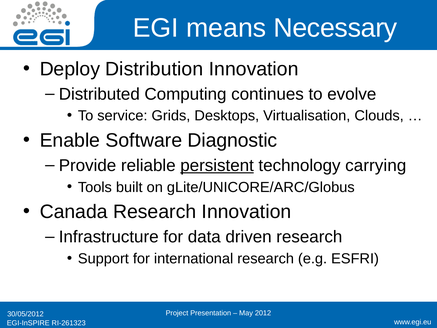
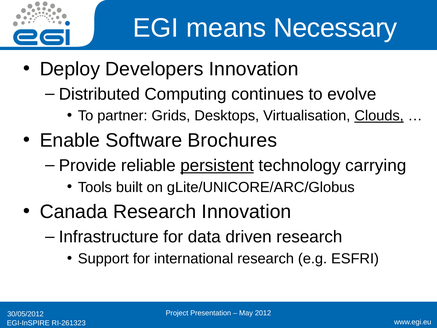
Distribution: Distribution -> Developers (154, 69)
service: service -> partner (122, 116)
Clouds underline: none -> present (379, 116)
Diagnostic: Diagnostic -> Brochures (232, 140)
